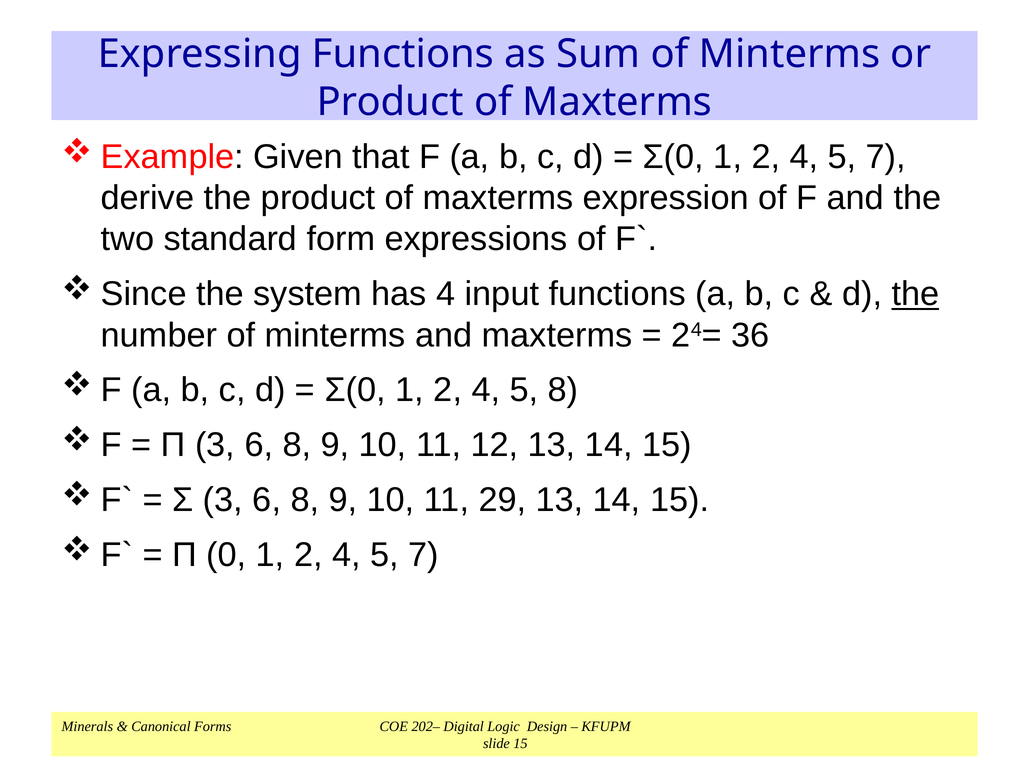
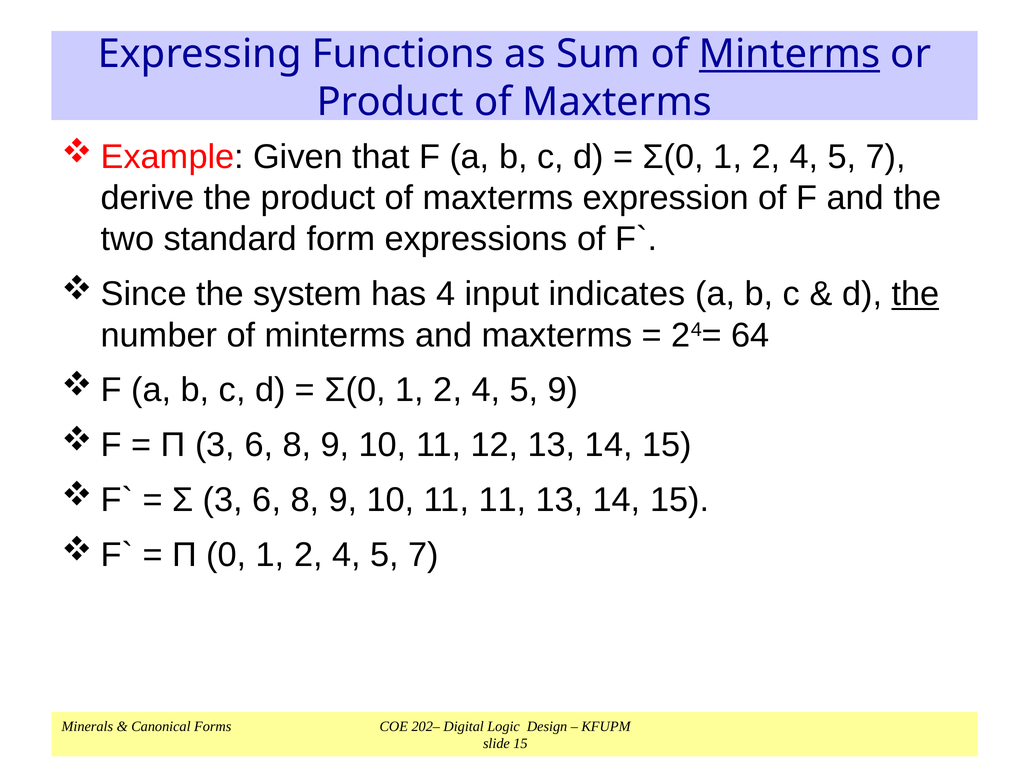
Minterms underline: none -> present (790, 54)
input functions: functions -> indicates (617, 294)
36: 36 -> 64 (750, 335)
5 8: 8 -> 9 (563, 390)
11 29: 29 -> 11 (502, 500)
